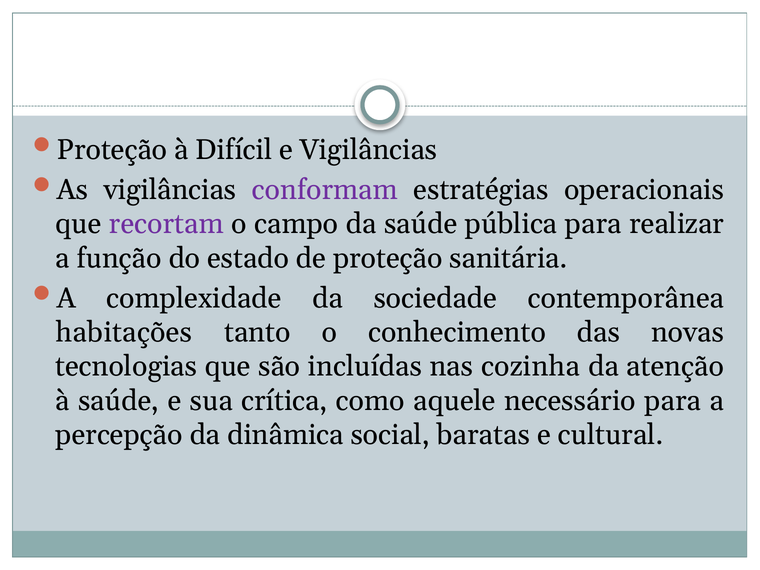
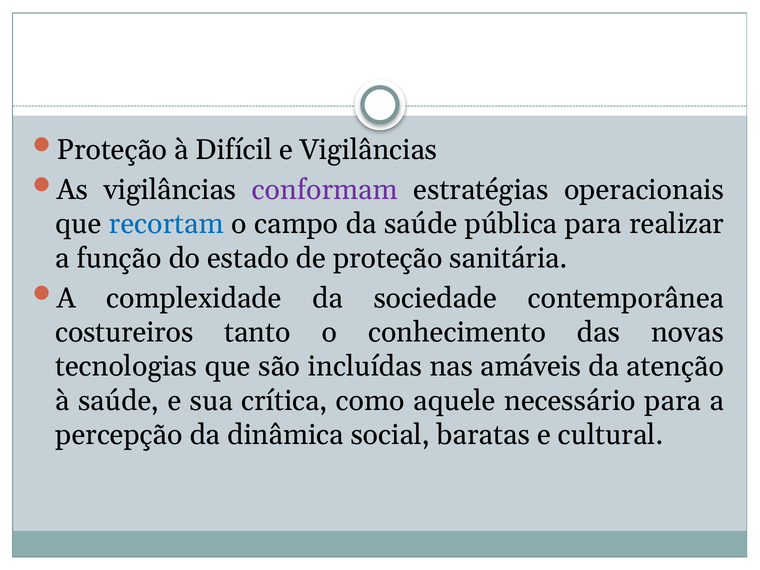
recortam colour: purple -> blue (166, 224)
habitações: habitações -> costureiros (124, 332)
cozinha: cozinha -> amáveis (531, 367)
